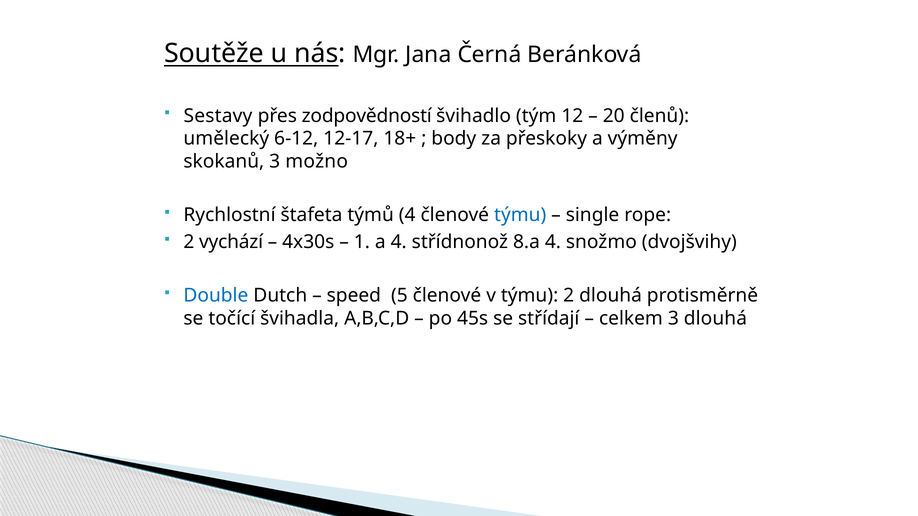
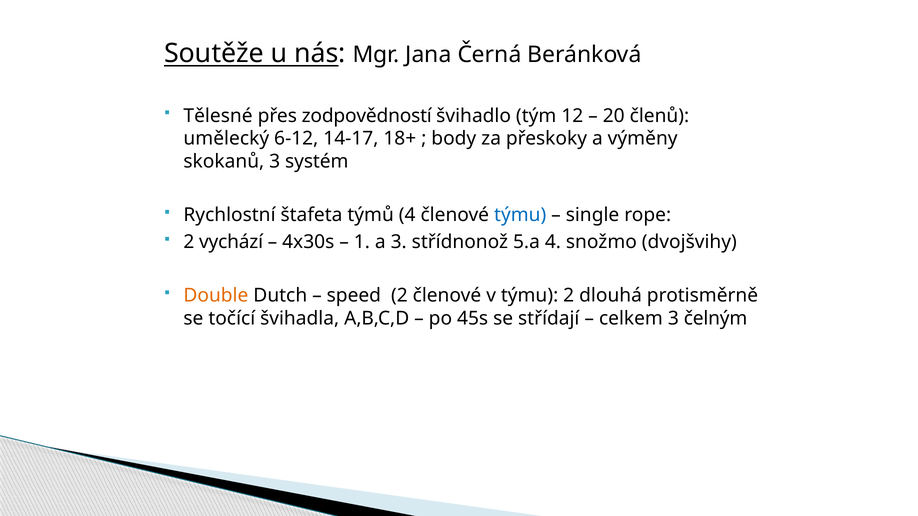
Sestavy: Sestavy -> Tělesné (218, 116)
12-17: 12-17 -> 14-17 (351, 139)
možno: možno -> systém (317, 162)
a 4: 4 -> 3 (399, 242)
8.a: 8.a -> 5.a (526, 242)
Double colour: blue -> orange (216, 296)
speed 5: 5 -> 2 (399, 296)
3 dlouhá: dlouhá -> čelným (716, 319)
